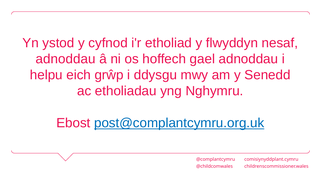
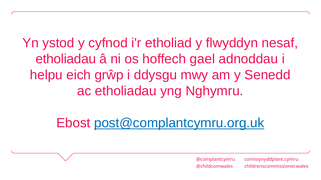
adnoddau: adnoddau -> etholiadau (66, 59)
